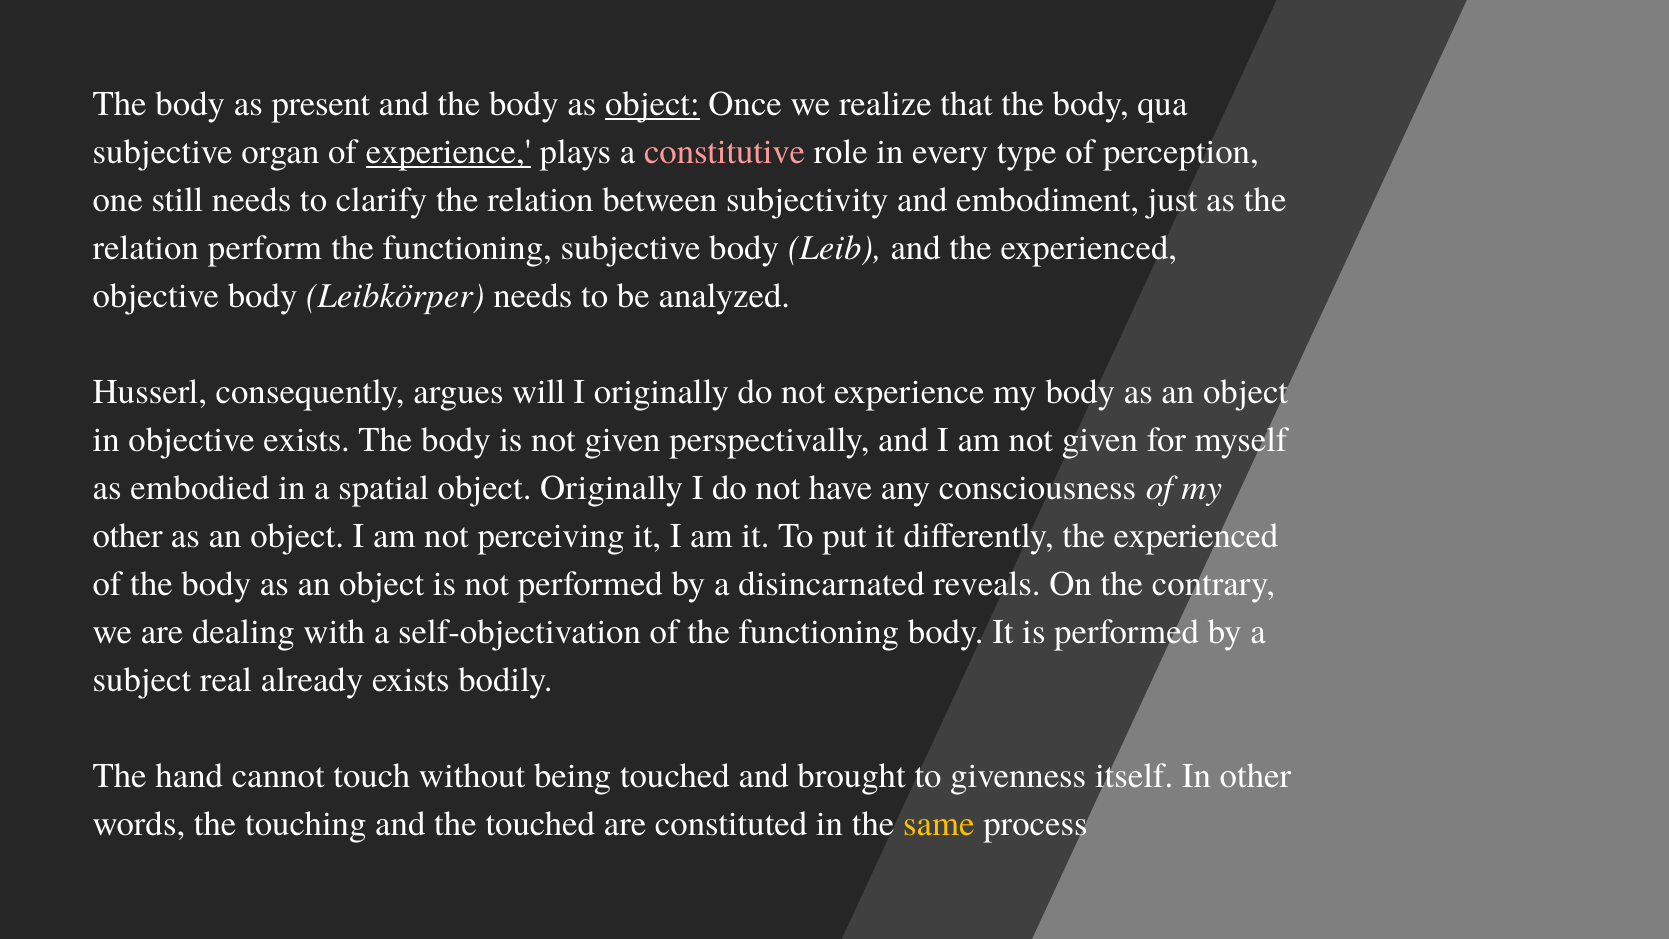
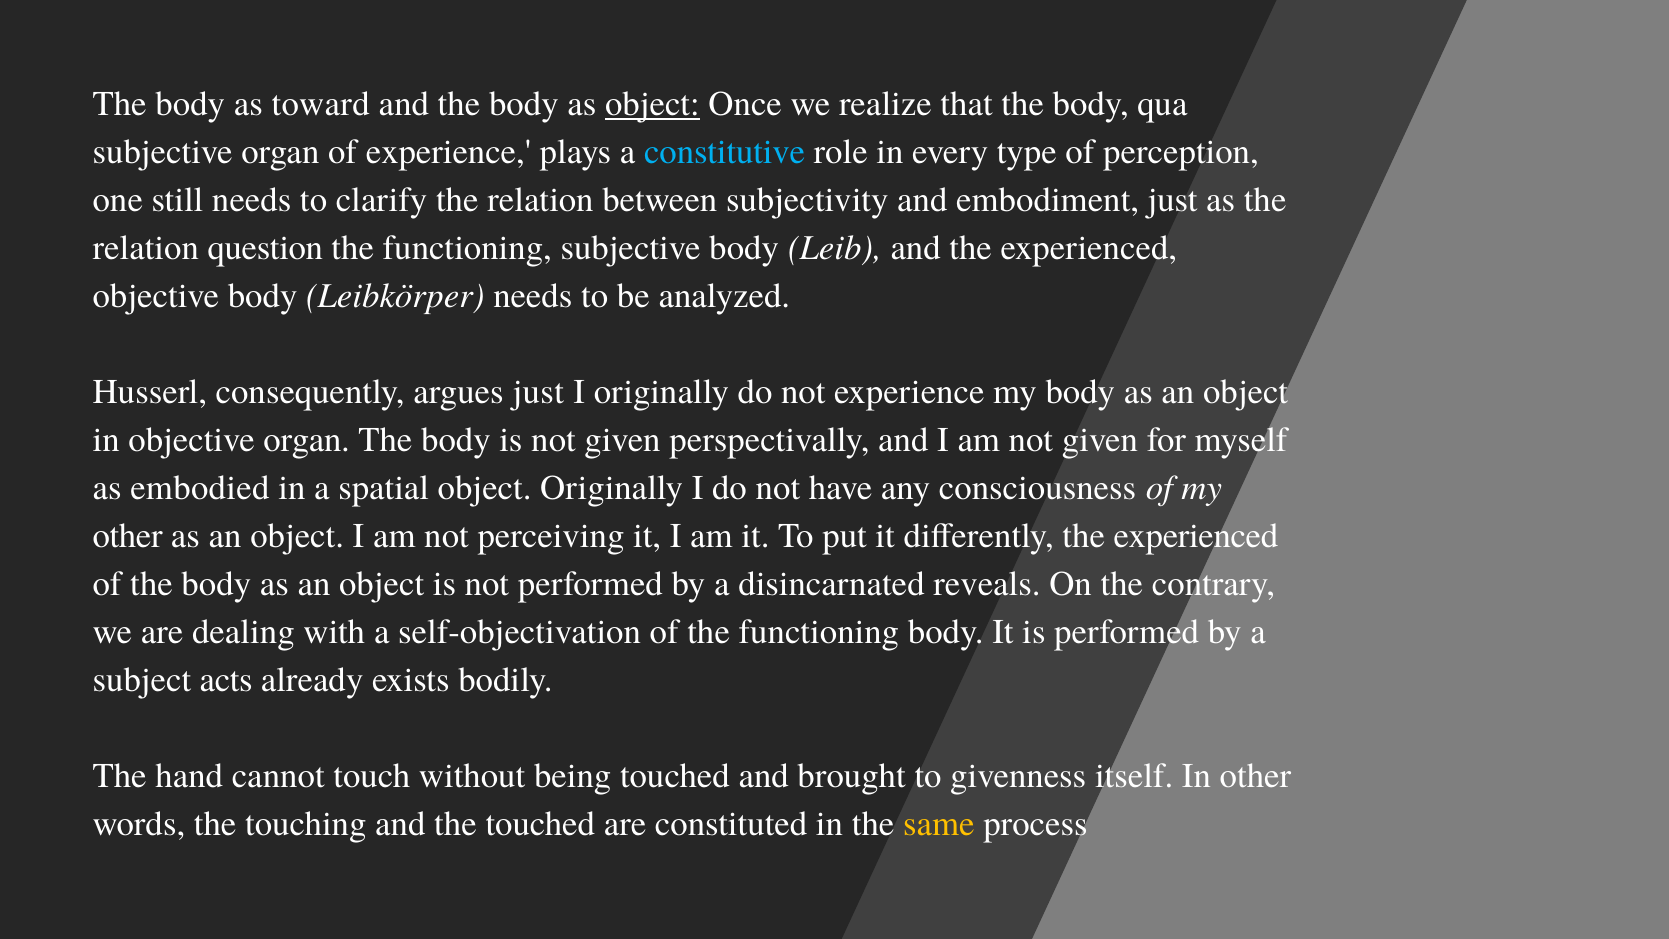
present: present -> toward (321, 104)
experience underline: present -> none (448, 152)
constitutive colour: pink -> light blue (725, 152)
perform: perform -> question (265, 248)
argues will: will -> just (538, 392)
objective exists: exists -> organ (307, 440)
real: real -> acts (226, 680)
